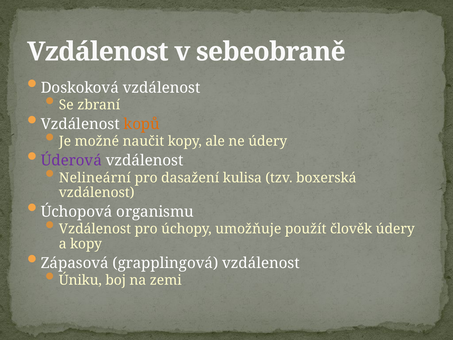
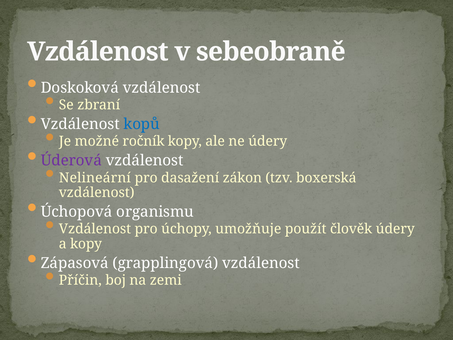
kopů colour: orange -> blue (142, 124)
naučit: naučit -> ročník (144, 141)
kulisa: kulisa -> zákon (242, 178)
Úniku: Úniku -> Příčin (80, 280)
